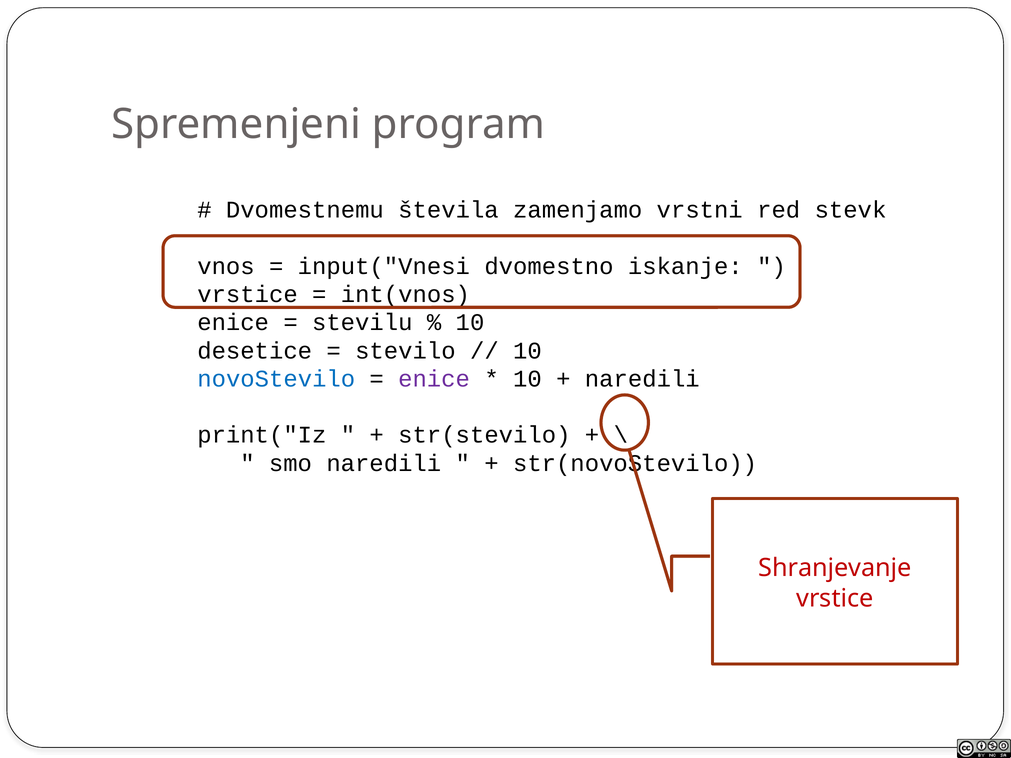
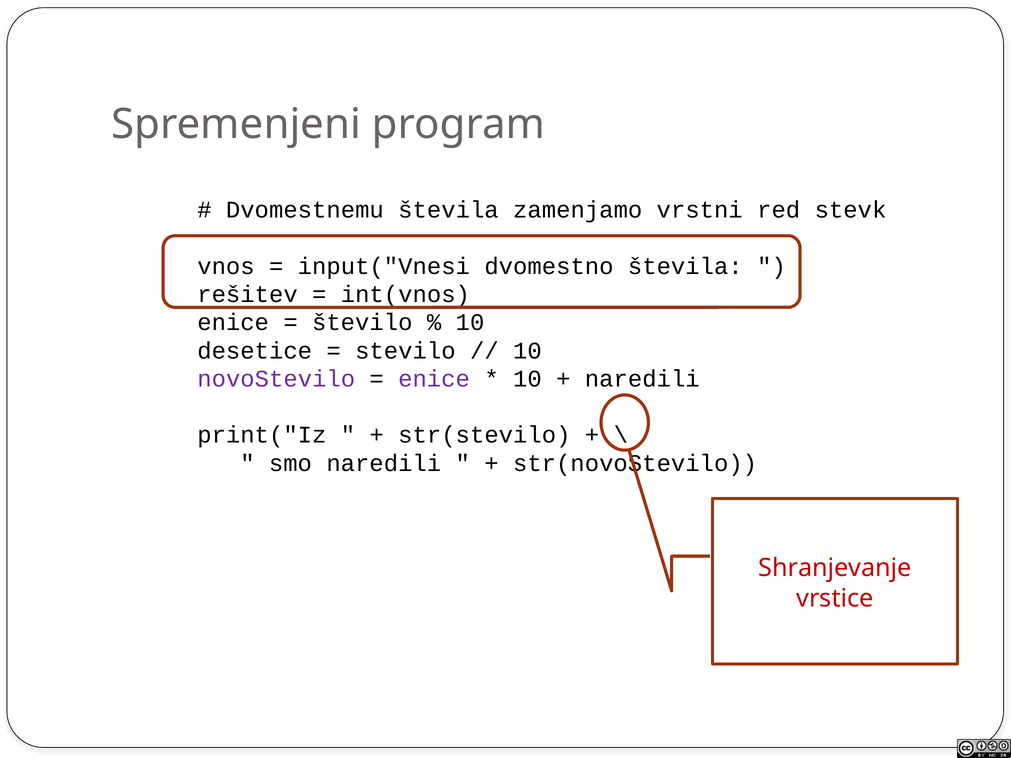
dvomestno iskanje: iskanje -> števila (685, 266)
vrstice: vrstice -> rešitev (248, 294)
stevilu: stevilu -> število (362, 323)
novoStevilo colour: blue -> purple (276, 379)
